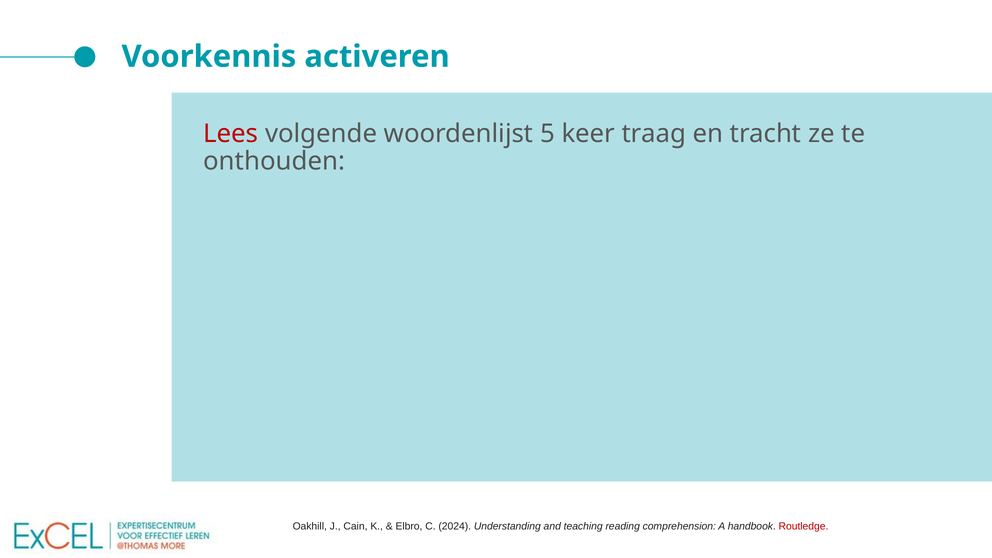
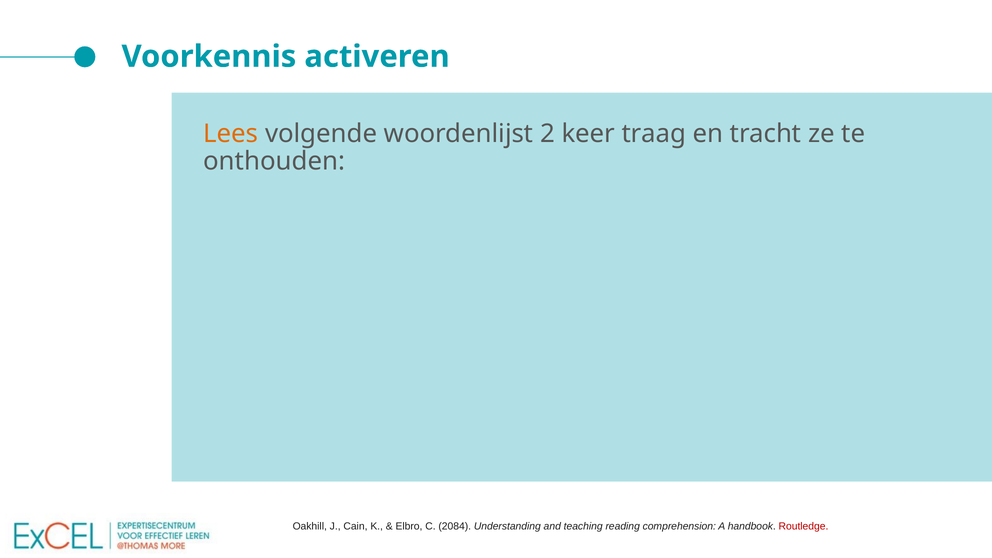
Lees colour: red -> orange (231, 134)
5: 5 -> 2 (547, 134)
2024: 2024 -> 2084 (455, 527)
